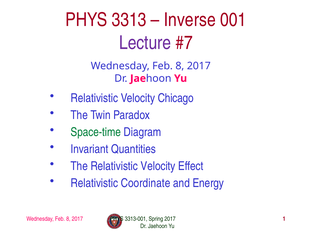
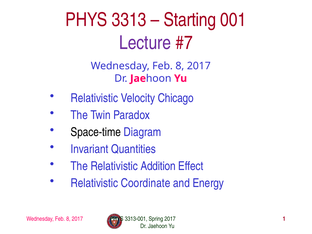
Inverse: Inverse -> Starting (190, 20)
Space-time colour: green -> black (96, 132)
The Relativistic Velocity: Velocity -> Addition (158, 166)
